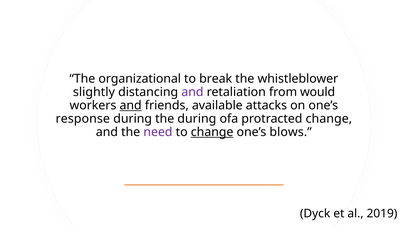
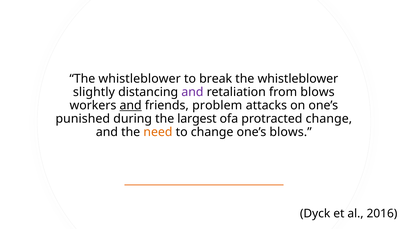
organizational: organizational -> whistleblower (140, 79)
from would: would -> blows (317, 92)
available: available -> problem (217, 106)
response: response -> punished (83, 119)
the during: during -> largest (197, 119)
need colour: purple -> orange (158, 132)
change underline: present -> none (212, 132)
2019: 2019 -> 2016 (382, 214)
